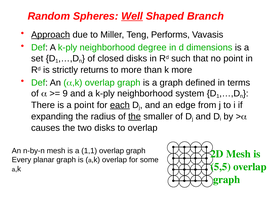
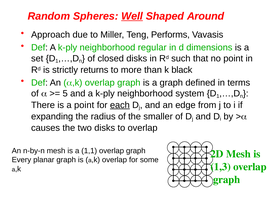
Branch: Branch -> Around (206, 16)
Approach underline: present -> none (51, 35)
degree: degree -> regular (152, 47)
k more: more -> black (182, 70)
9: 9 -> 5 (65, 93)
the underline: present -> none (135, 116)
5,5: 5,5 -> 1,3 (221, 167)
